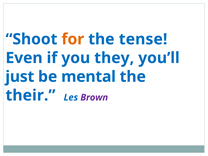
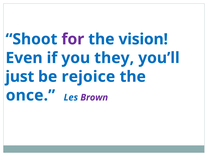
for colour: orange -> purple (73, 39)
tense: tense -> vision (143, 39)
mental: mental -> rejoice (88, 77)
their: their -> once (30, 95)
